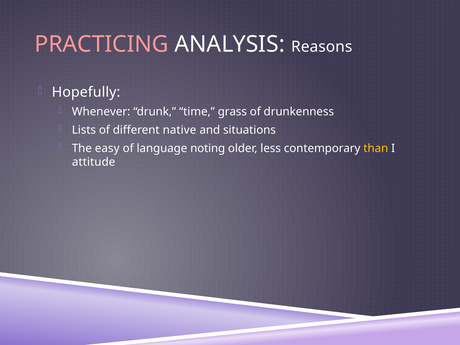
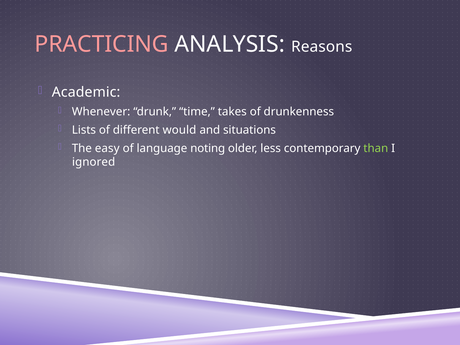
Hopefully: Hopefully -> Academic (86, 92)
grass: grass -> takes (232, 112)
native: native -> would (179, 130)
than colour: yellow -> light green (376, 148)
attitude: attitude -> ignored (94, 162)
